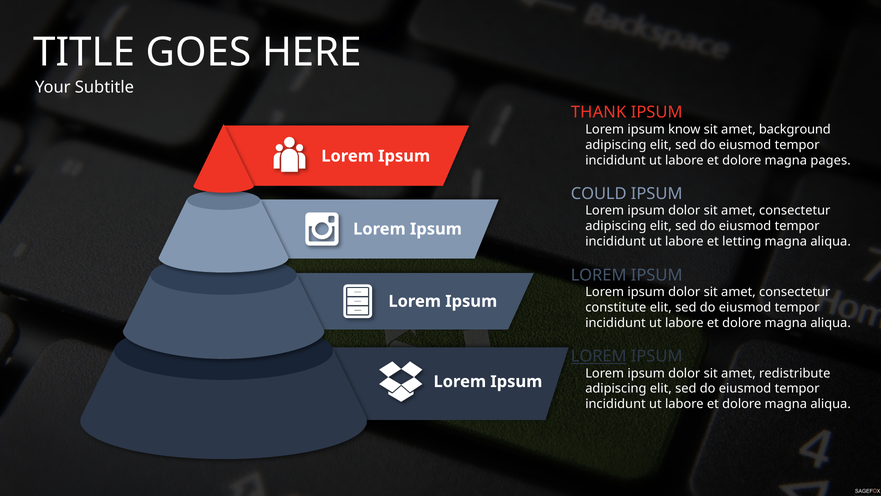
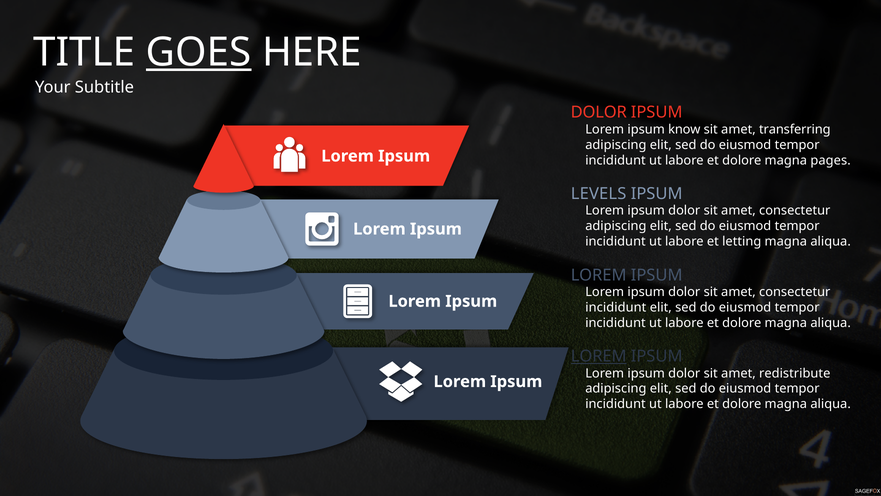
GOES underline: none -> present (199, 52)
THANK: THANK -> DOLOR (599, 112)
background: background -> transferring (795, 129)
COULD: COULD -> LEVELS (599, 193)
constitute: constitute -> incididunt (616, 307)
